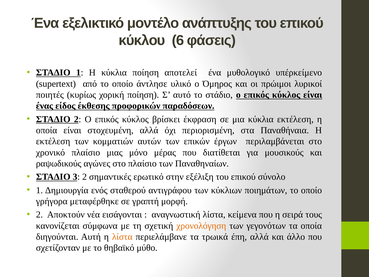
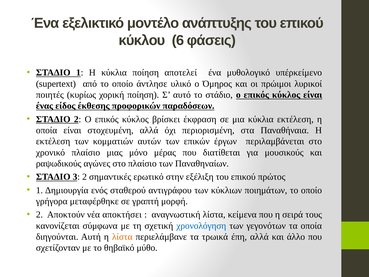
σύνολο: σύνολο -> πρώτος (272, 177)
εισάγονται: εισάγονται -> αποκτήσει (122, 214)
χρονολόγηση colour: orange -> blue (201, 226)
